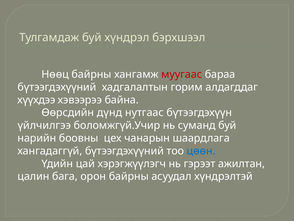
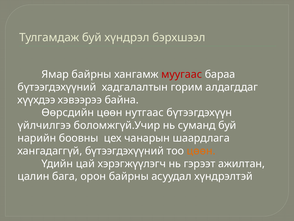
Нөөц: Нөөц -> Ямар (55, 74)
Өөрсдийн дүнд: дүнд -> цөөн (110, 112)
цөөн colour: blue -> orange (201, 151)
